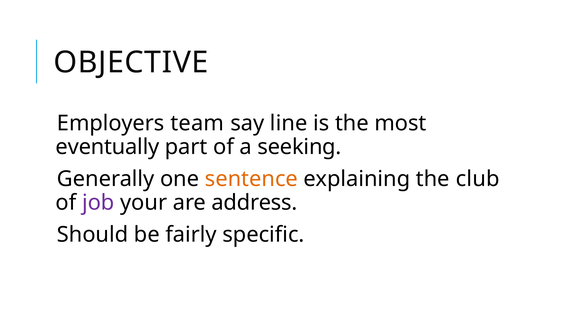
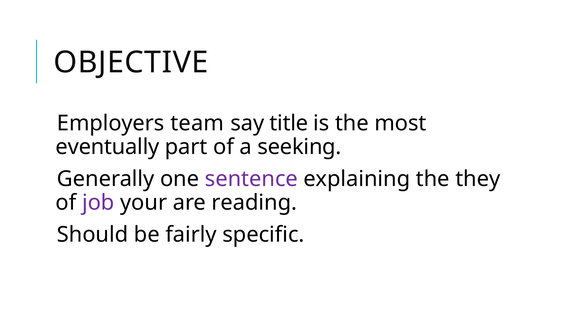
line: line -> title (289, 123)
sentence colour: orange -> purple (251, 179)
club: club -> they (478, 179)
address: address -> reading (254, 203)
